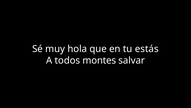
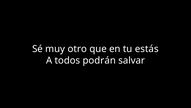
hola: hola -> otro (77, 49)
montes: montes -> podrán (99, 60)
